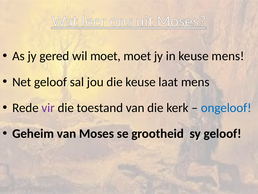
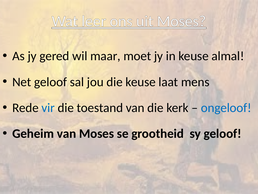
wil moet: moet -> maar (105, 56)
keuse mens: mens -> almal (228, 56)
vir colour: purple -> blue (48, 108)
